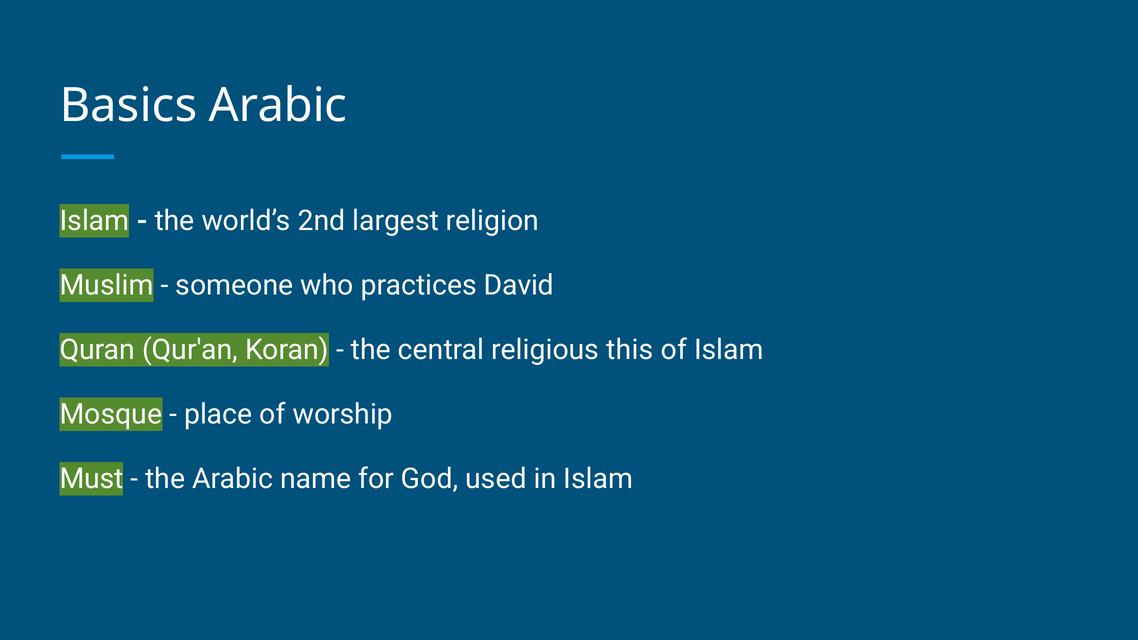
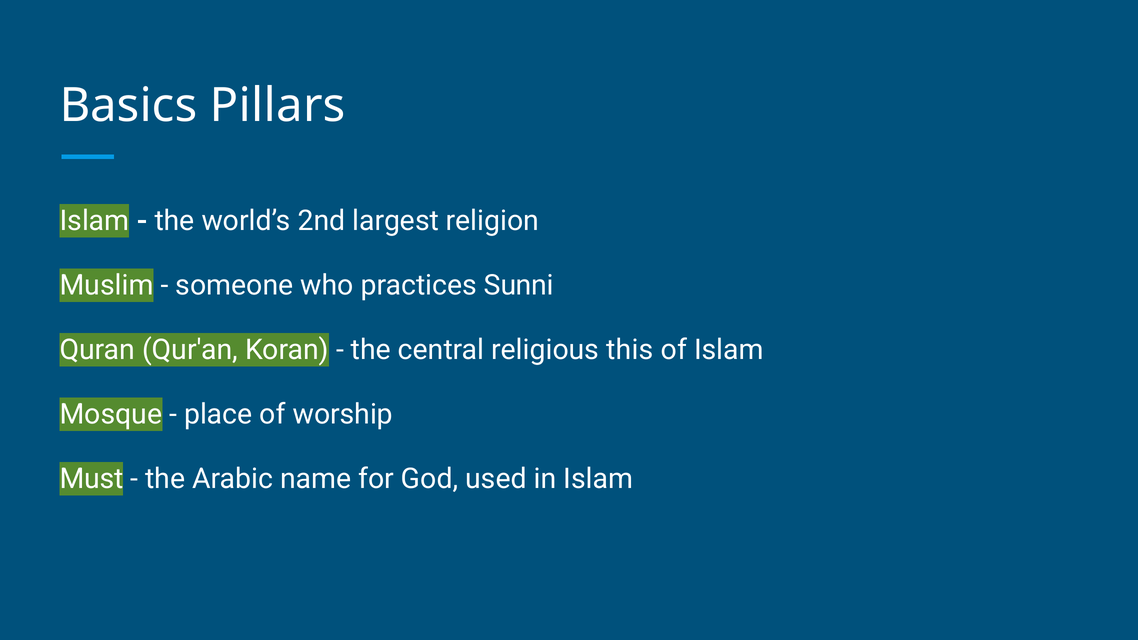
Basics Arabic: Arabic -> Pillars (278, 106)
David: David -> Sunni (519, 285)
